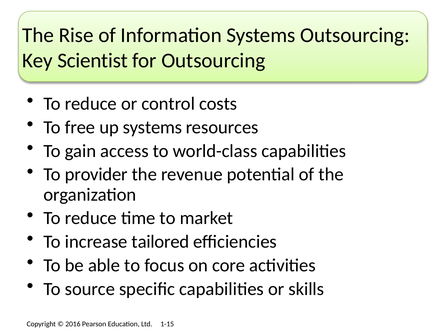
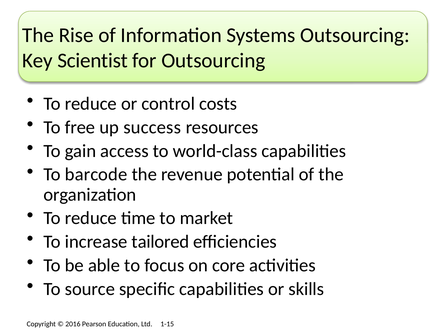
up systems: systems -> success (152, 128)
provider: provider -> barcode (96, 175)
